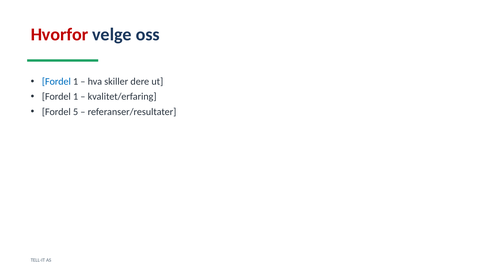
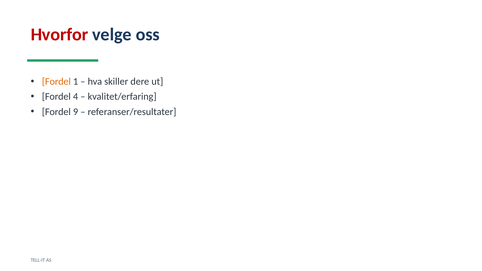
Fordel colour: blue -> orange (56, 82)
1: 1 -> 4 (76, 97)
5: 5 -> 9 (76, 112)
